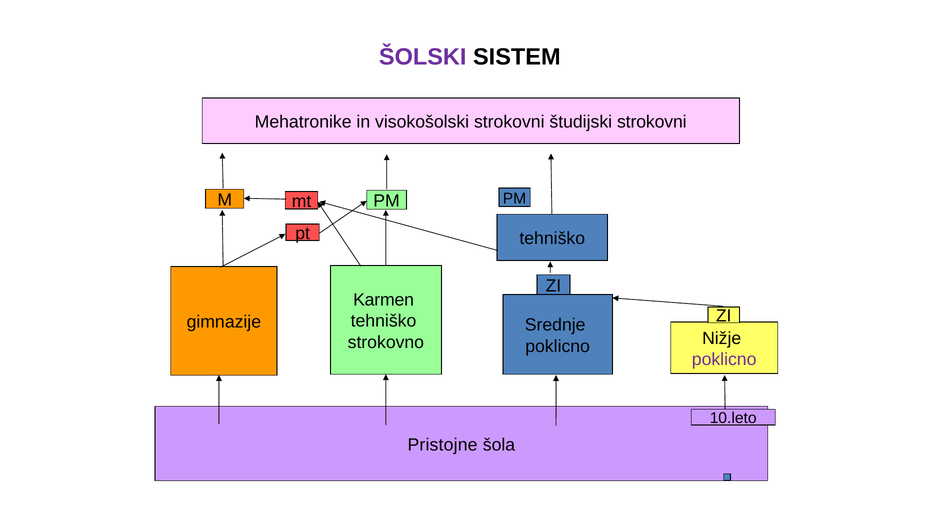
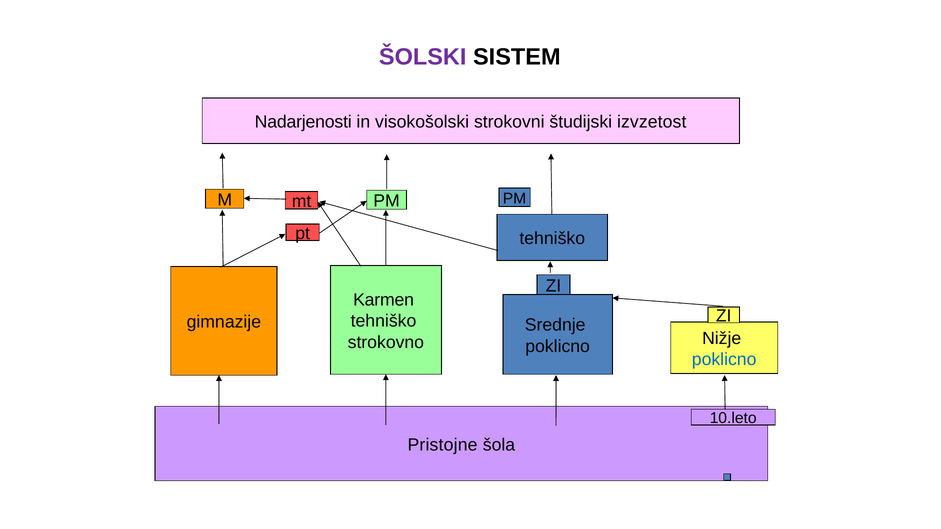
Mehatronike: Mehatronike -> Nadarjenosti (303, 122)
študijski strokovni: strokovni -> izvzetost (652, 122)
poklicno colour: purple -> blue (724, 360)
